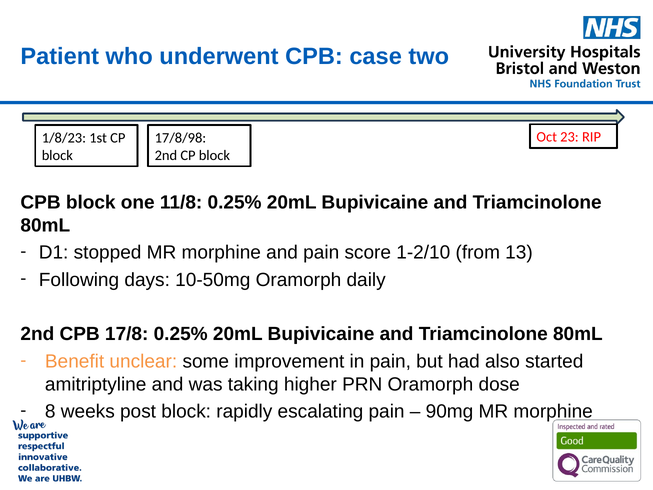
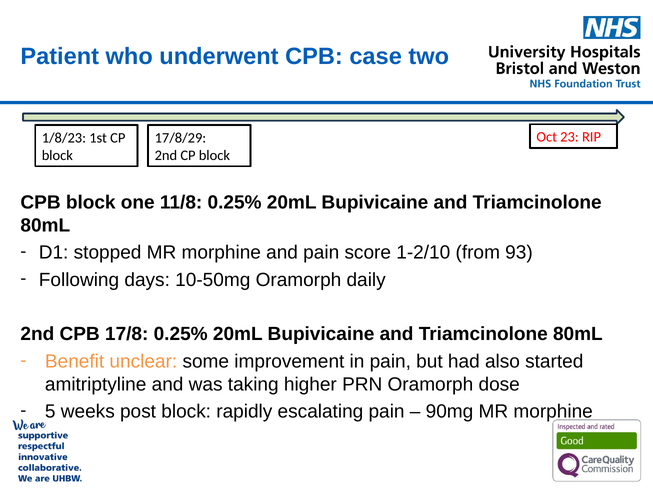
17/8/98: 17/8/98 -> 17/8/29 (180, 138)
13: 13 -> 93 (519, 252)
8: 8 -> 5 (50, 411)
